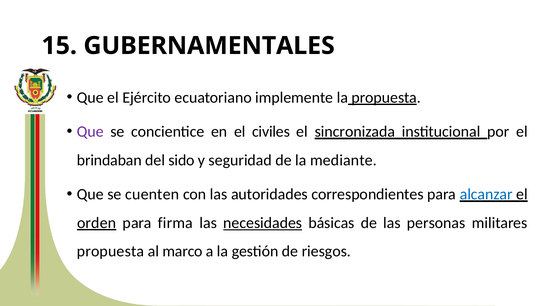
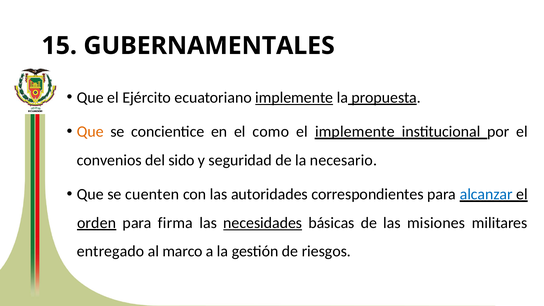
implemente underline: none -> present (294, 98)
Que colour: purple -> orange (90, 132)
civiles: civiles -> como (271, 132)
el sincronizada: sincronizada -> implemente (355, 132)
brindaban: brindaban -> convenios (109, 160)
mediante: mediante -> necesario (343, 160)
personas: personas -> misiones (436, 223)
propuesta: propuesta -> entregado (111, 251)
